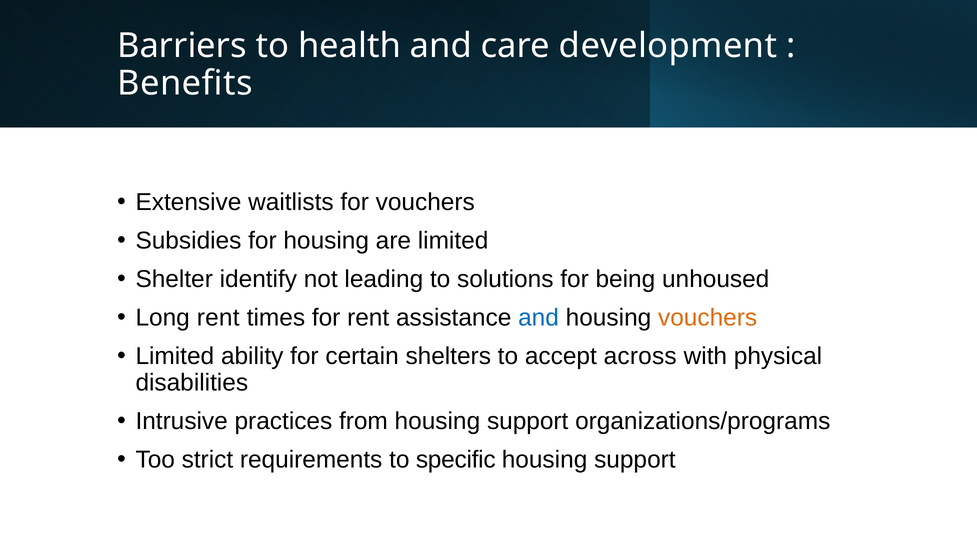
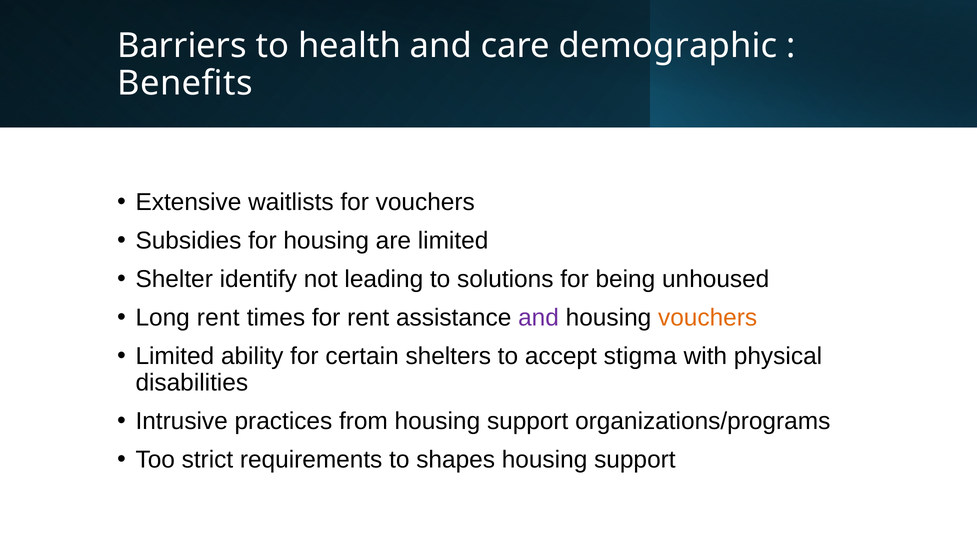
development: development -> demographic (668, 46)
and colour: blue -> purple (539, 318)
across: across -> stigma (640, 357)
specific: specific -> shapes (456, 460)
